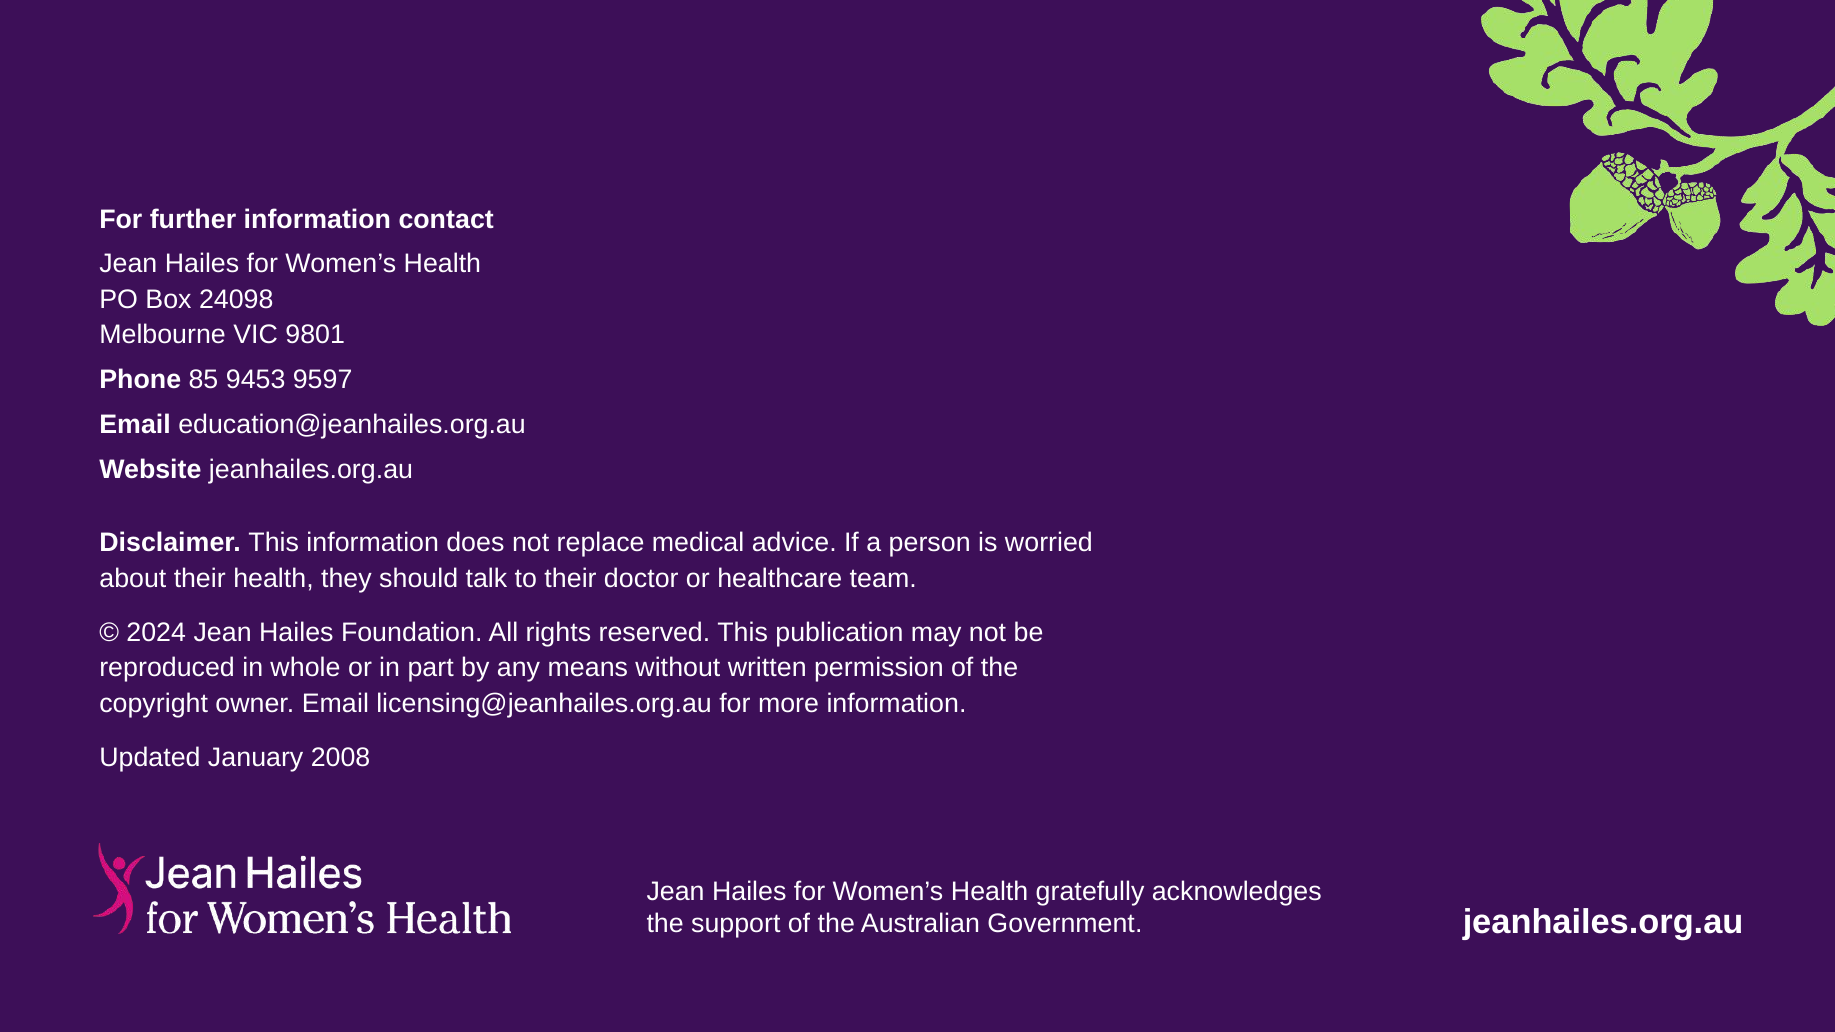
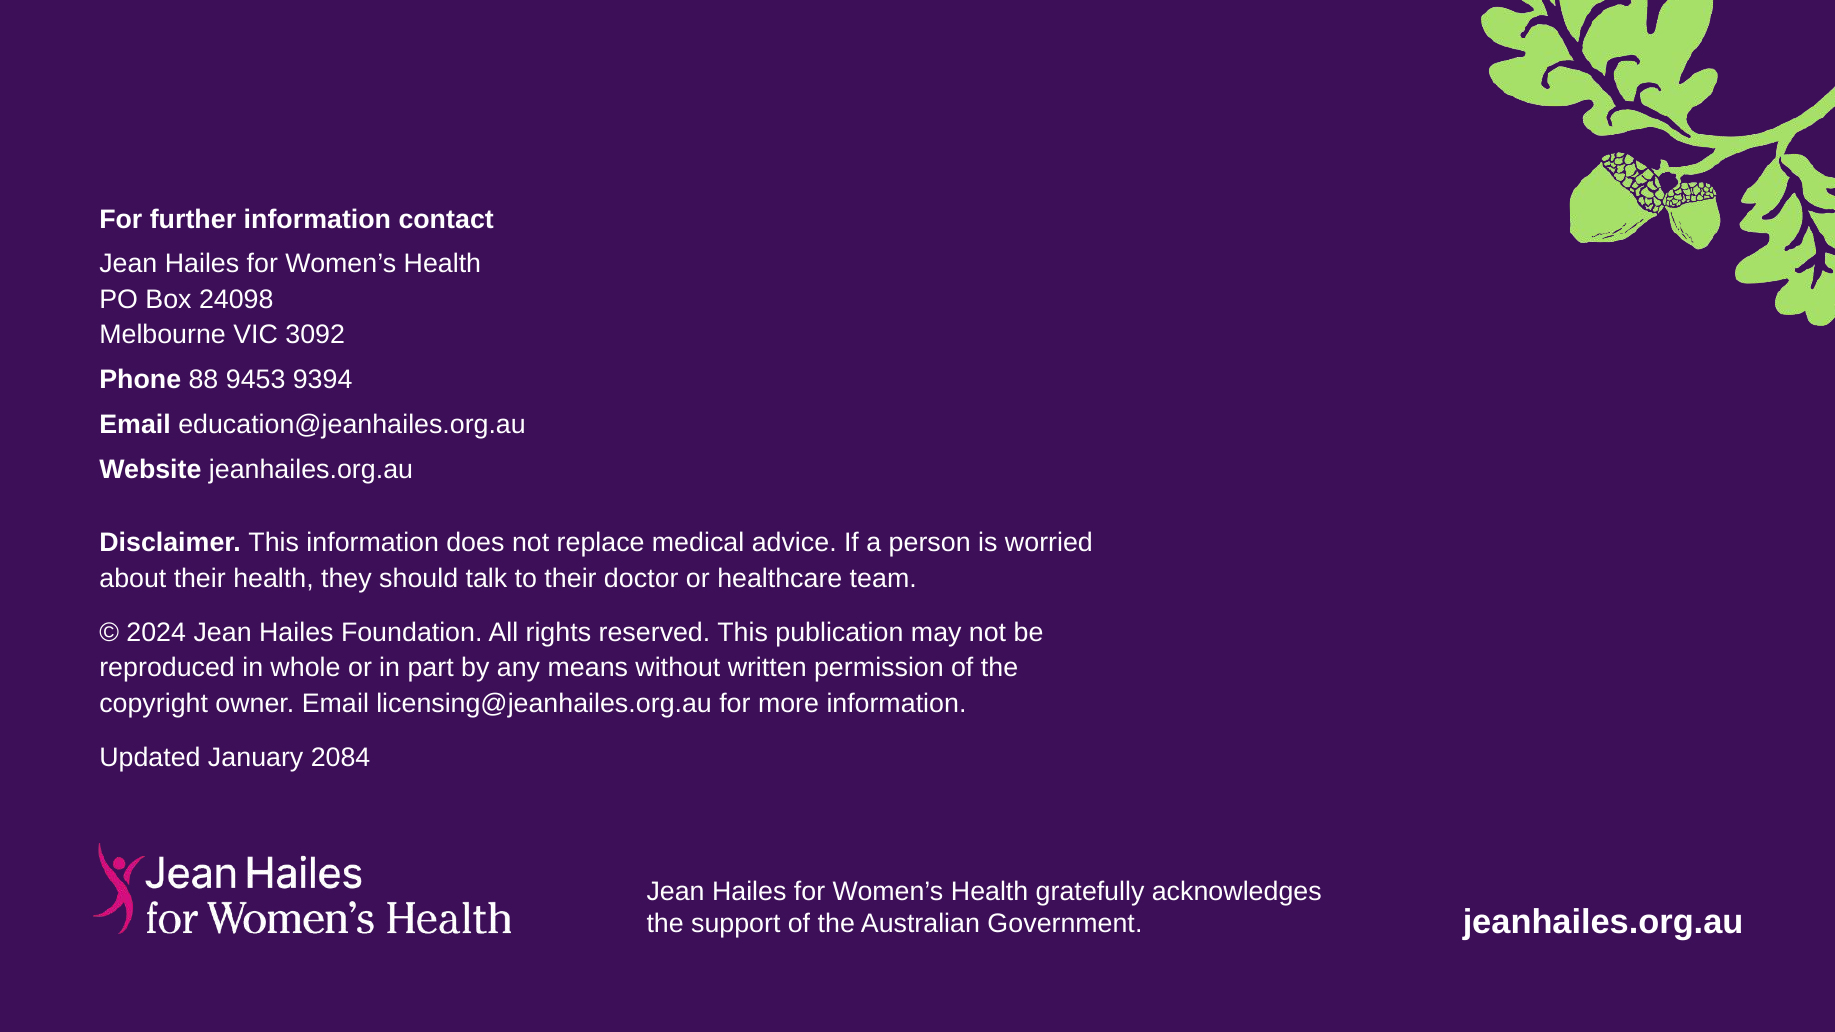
9801: 9801 -> 3092 (315, 335)
85: 85 -> 88 (203, 380)
9597: 9597 -> 9394 (323, 380)
2008: 2008 -> 2084 (341, 758)
